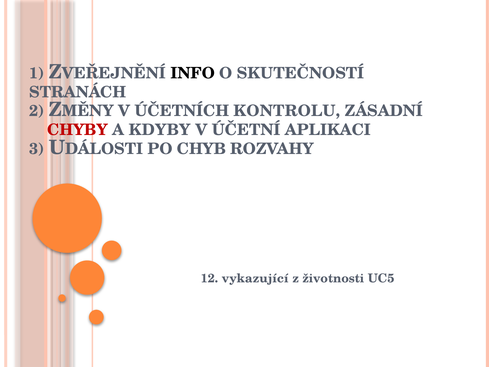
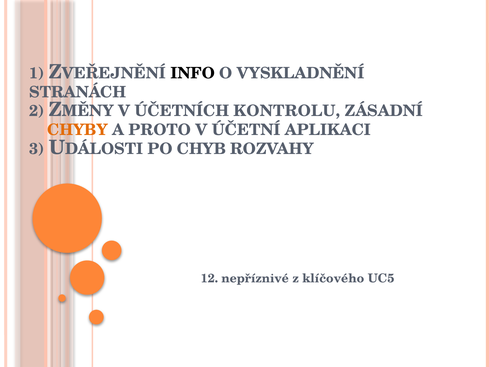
SKUTEČNOSTÍ: SKUTEČNOSTÍ -> VYSKLADNĚNÍ (301, 73)
CHYBY colour: red -> orange (78, 130)
KDYBY: KDYBY -> PROTO (160, 130)
vykazující: vykazující -> nepříznivé (255, 278)
životnosti: životnosti -> klíčového (333, 278)
